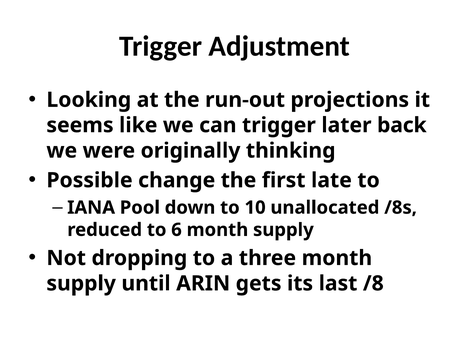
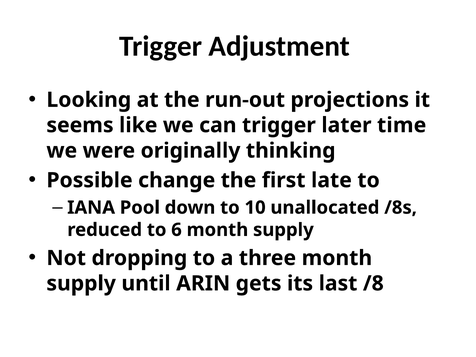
back: back -> time (402, 125)
